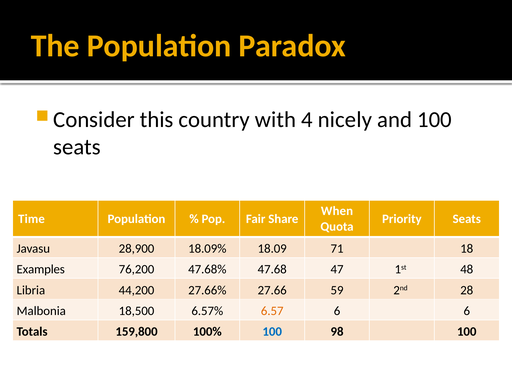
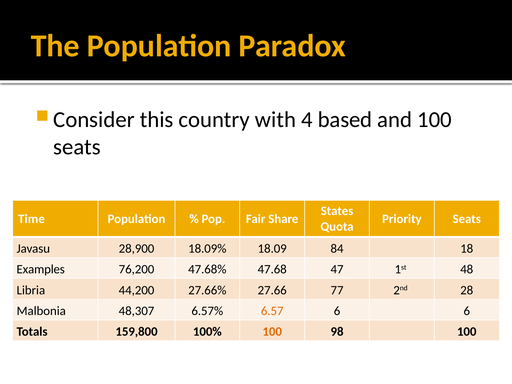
nicely: nicely -> based (345, 120)
When: When -> States (337, 211)
71: 71 -> 84 (337, 249)
59: 59 -> 77 (337, 290)
18,500: 18,500 -> 48,307 (137, 311)
100 colour: blue -> orange (272, 332)
